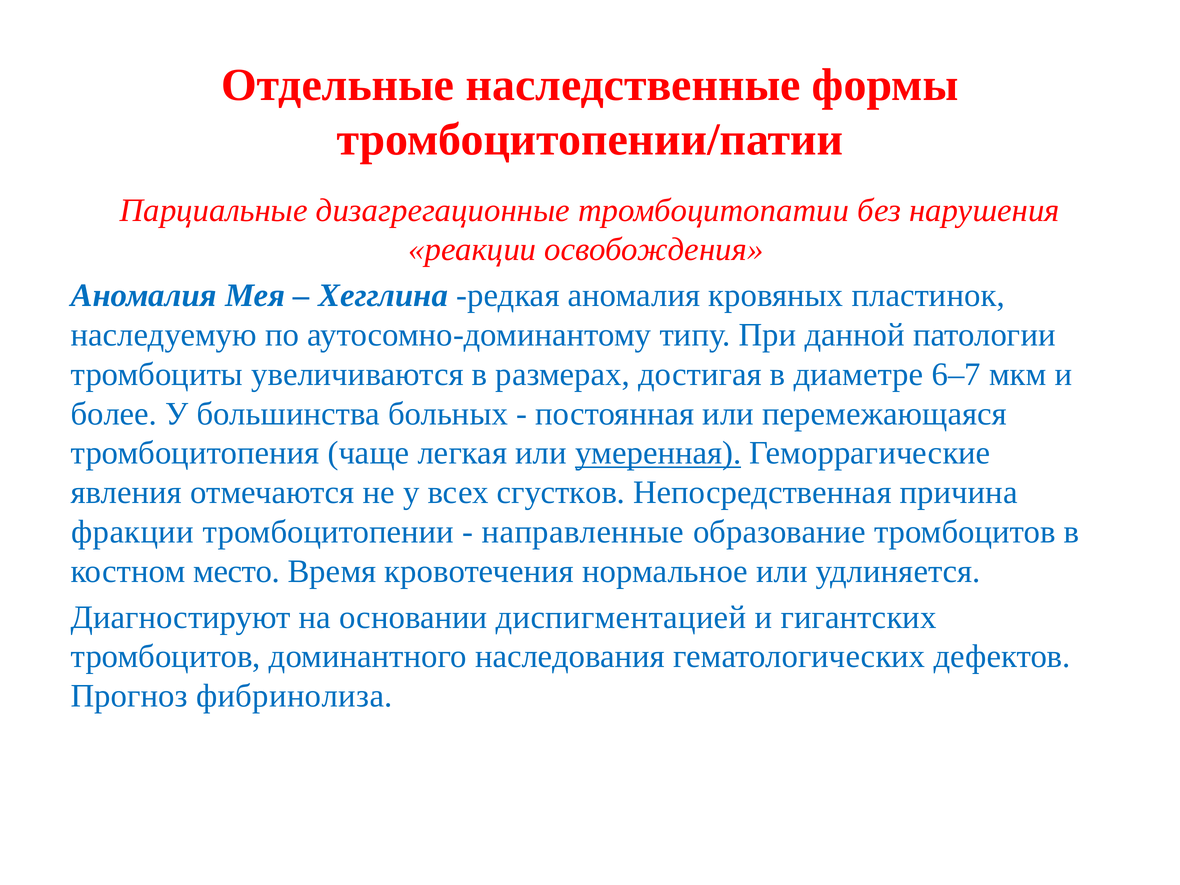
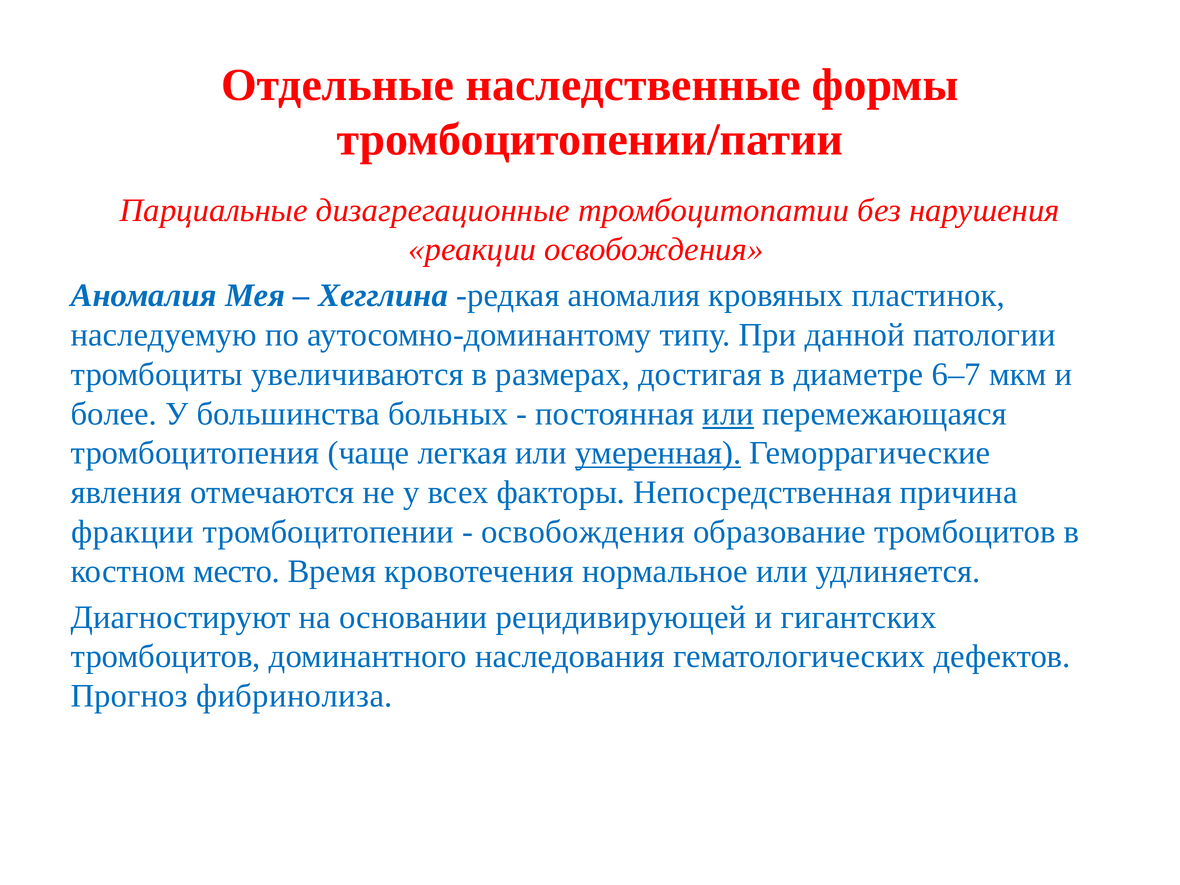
или underline: none -> present (728, 414)
сгустков: сгустков -> факторы (561, 493)
направленные: направленные -> освобождения (583, 532)
диспигментацией: диспигментацией -> рецидивирующей (621, 617)
